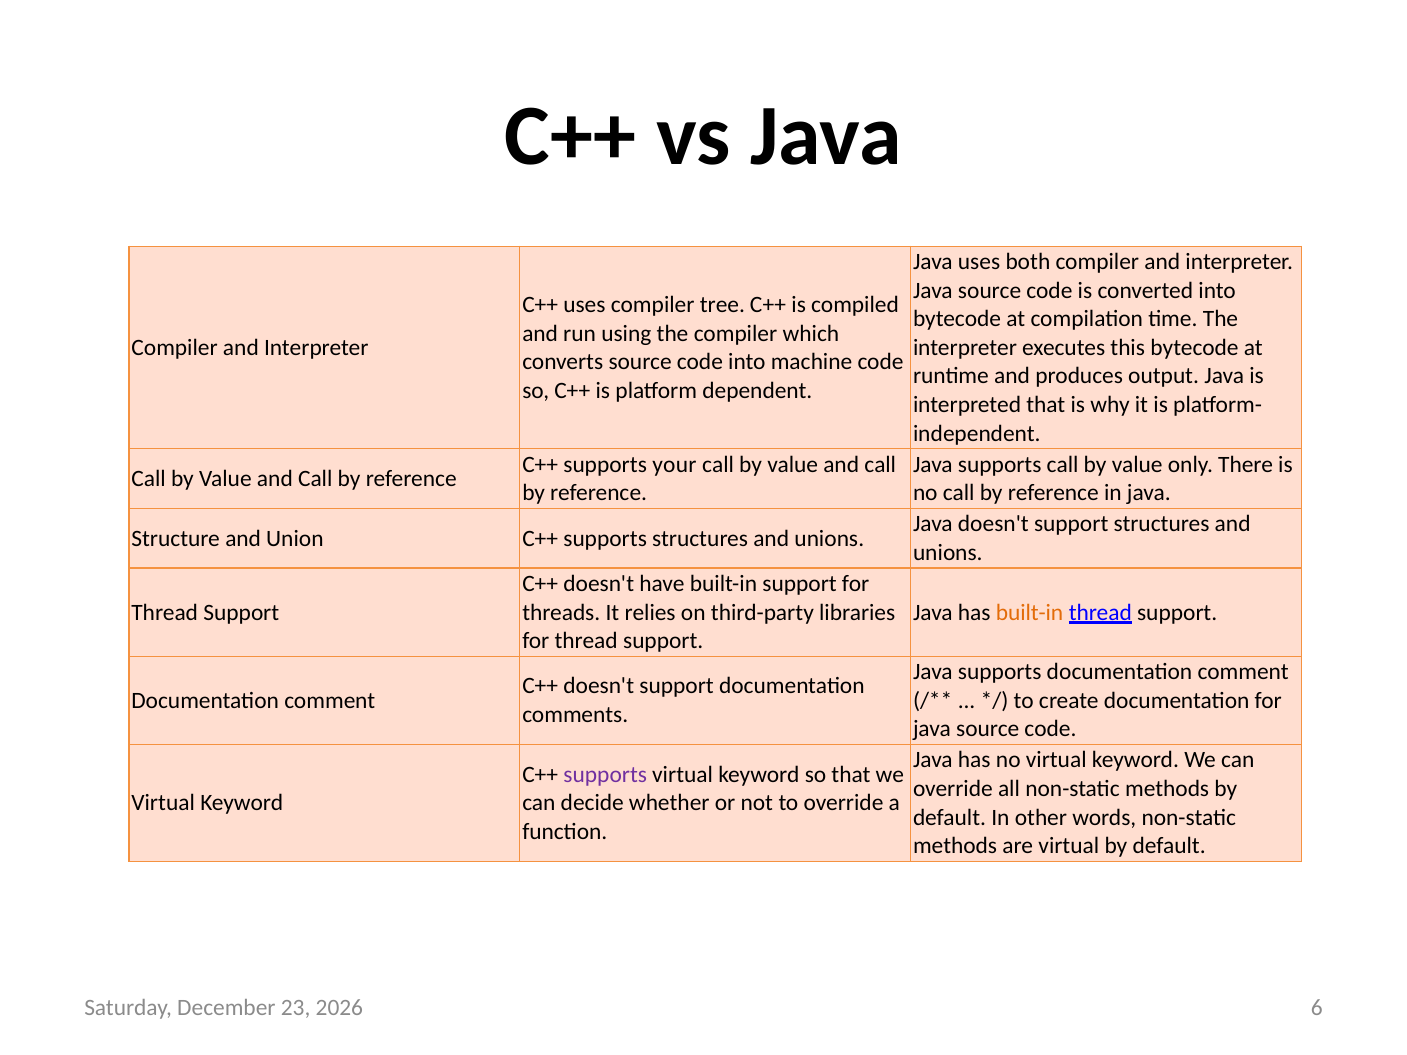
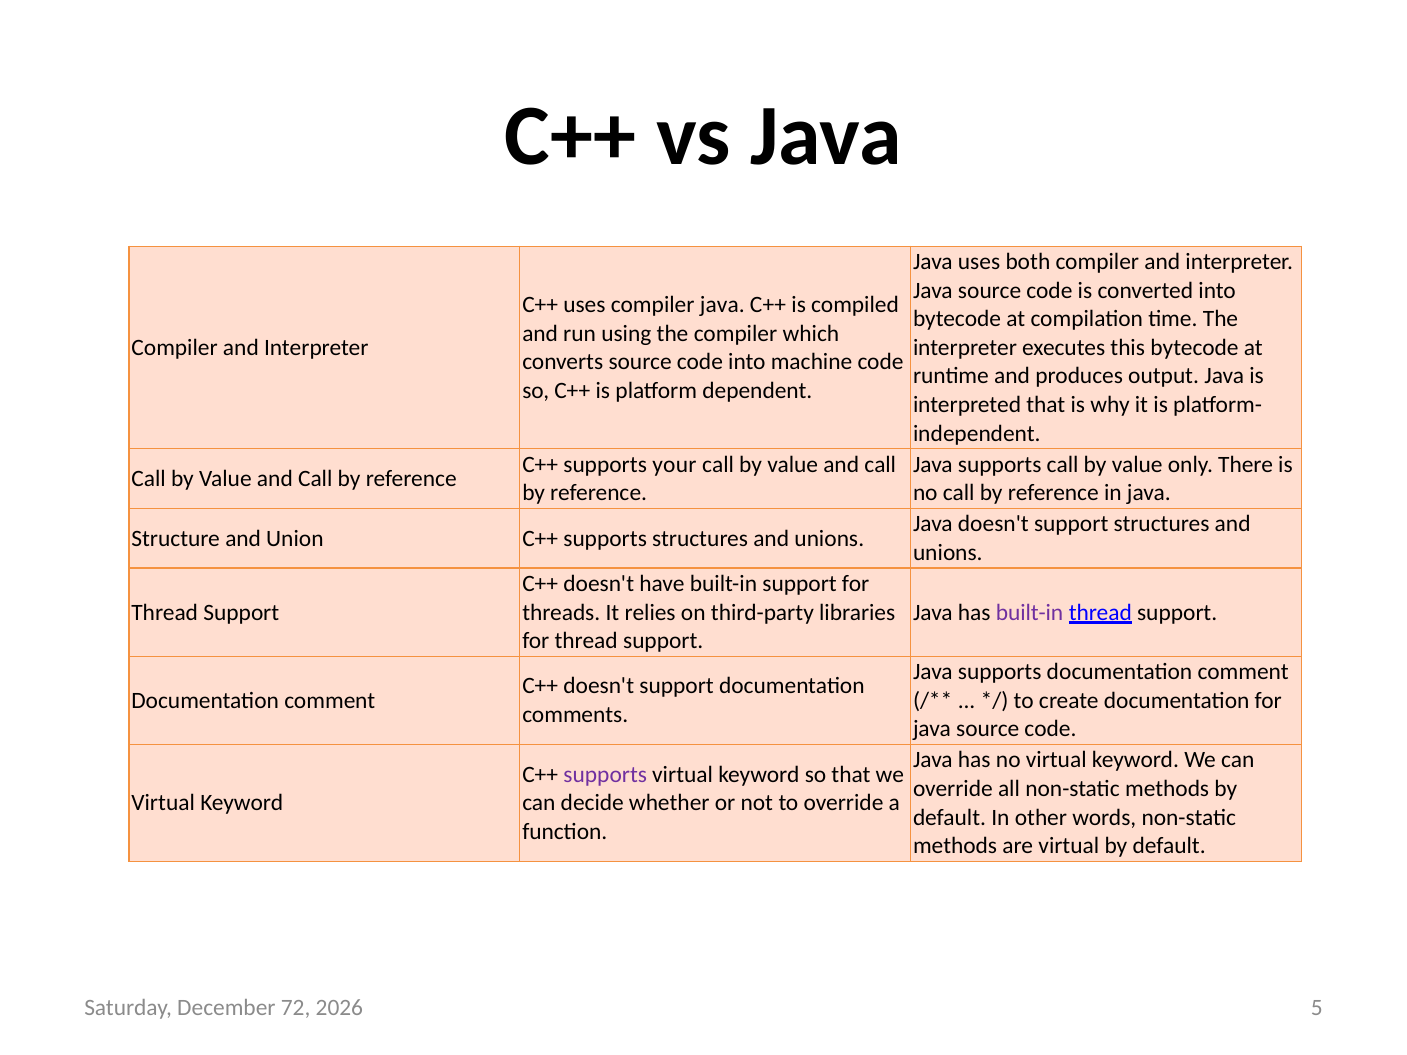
compiler tree: tree -> java (722, 305)
built-in colour: orange -> purple (1030, 612)
23: 23 -> 72 (296, 1008)
6: 6 -> 5 (1317, 1008)
